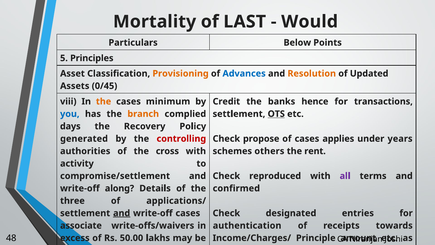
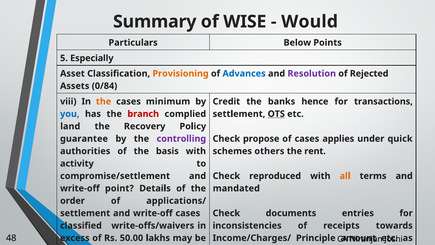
Mortality: Mortality -> Summary (155, 22)
LAST: LAST -> WISE (245, 22)
Principles: Principles -> Especially (92, 58)
Resolution colour: orange -> purple (312, 73)
Updated: Updated -> Rejected (369, 73)
0/45: 0/45 -> 0/84 (105, 86)
branch colour: orange -> red (143, 114)
days: days -> land (70, 126)
generated: generated -> guarantee (84, 139)
controlling colour: red -> purple (181, 139)
years: years -> quick (400, 139)
cross: cross -> basis (167, 151)
all colour: purple -> orange (345, 176)
along: along -> point (119, 188)
confirmed: confirmed -> mandated (236, 188)
three: three -> order (72, 201)
and underline: present -> none (122, 213)
designated: designated -> documents (291, 213)
associate: associate -> classified (81, 225)
authentication: authentication -> inconsistencies (247, 225)
